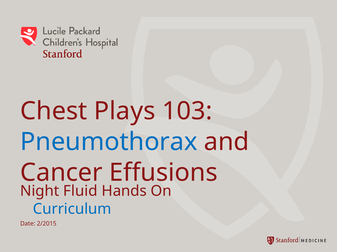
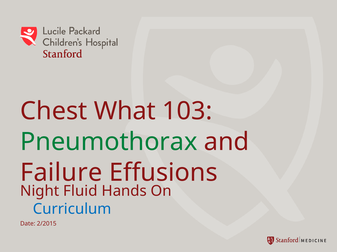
Plays: Plays -> What (125, 111)
Pneumothorax colour: blue -> green (109, 142)
Cancer: Cancer -> Failure (61, 173)
